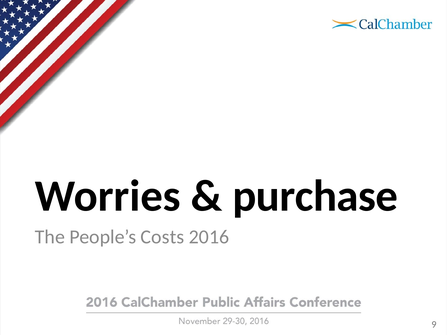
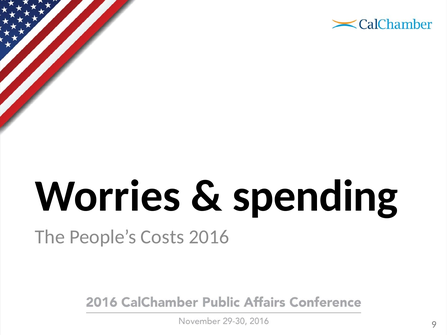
purchase: purchase -> spending (315, 196)
